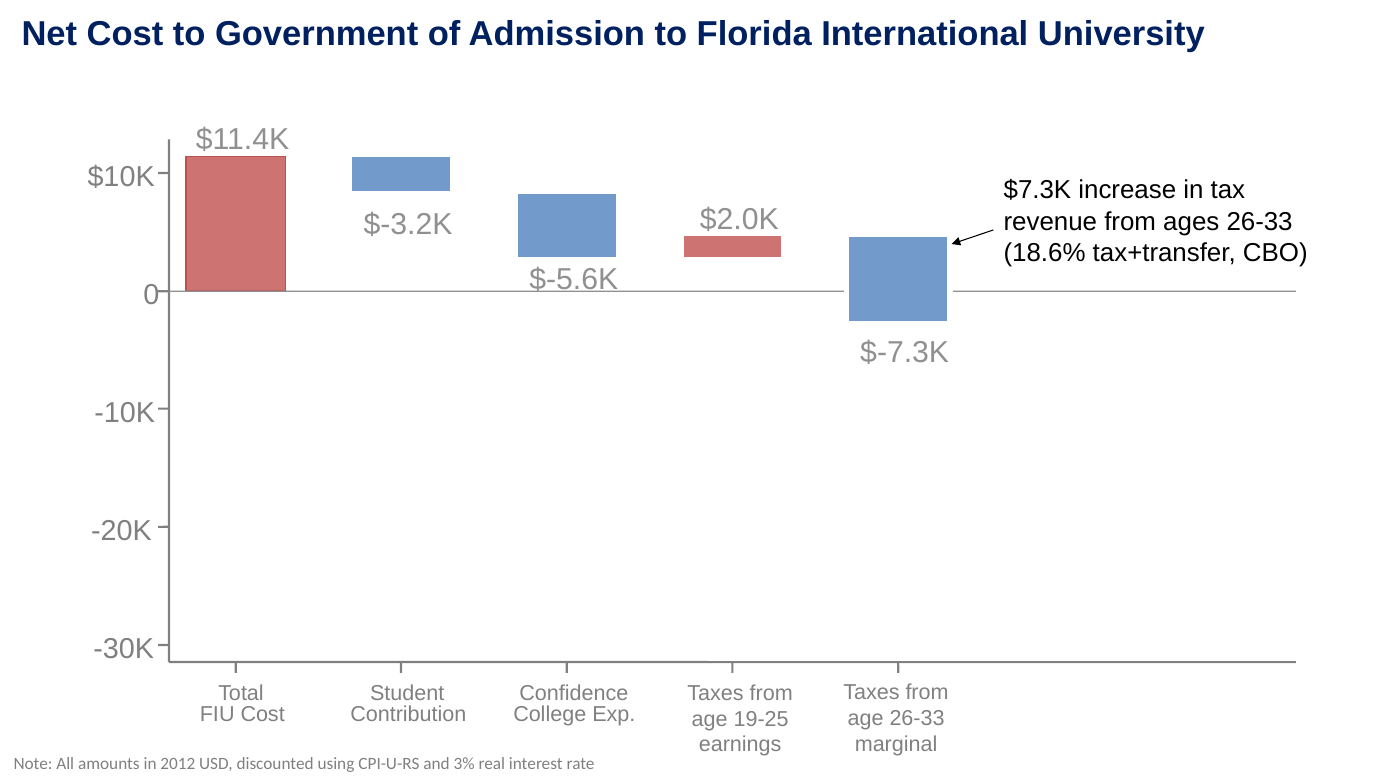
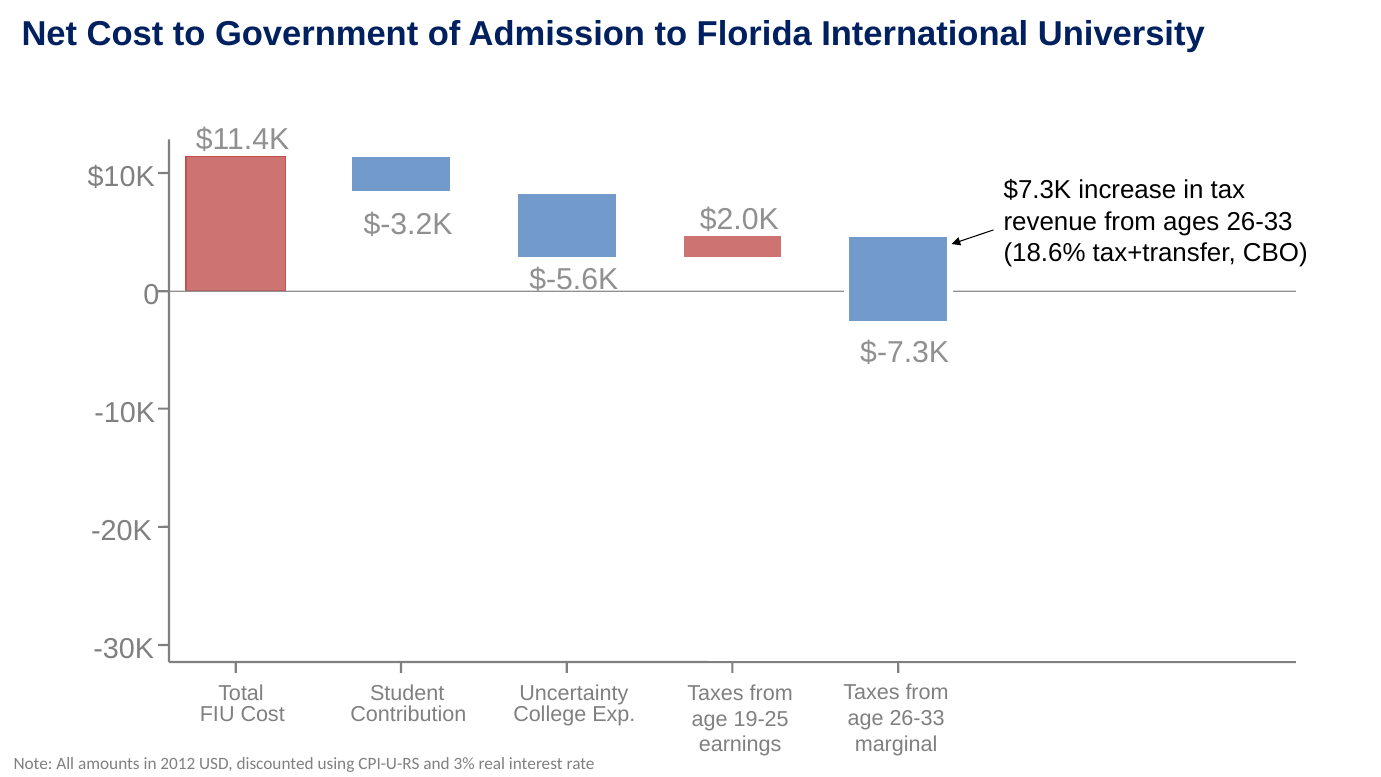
Confidence: Confidence -> Uncertainty (574, 693)
